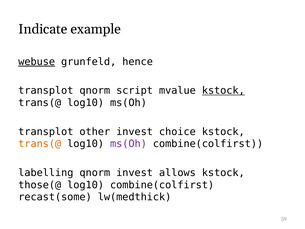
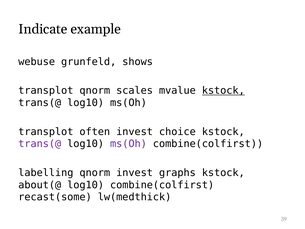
webuse underline: present -> none (37, 62)
hence: hence -> shows (138, 62)
script: script -> scales (135, 91)
other: other -> often (95, 132)
trans(@ colour: orange -> purple (40, 144)
allows: allows -> graphs (177, 172)
those(@: those(@ -> about(@ (40, 185)
